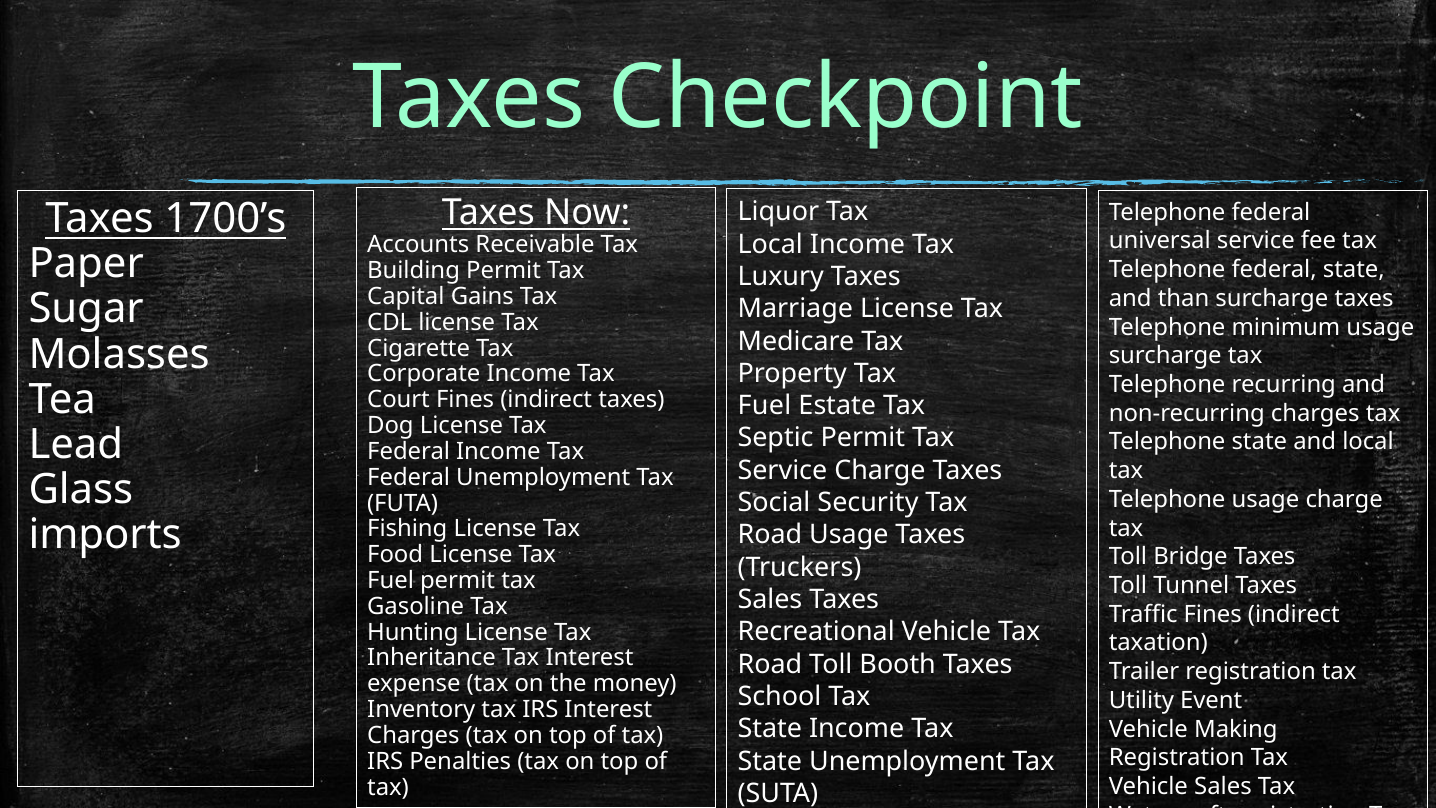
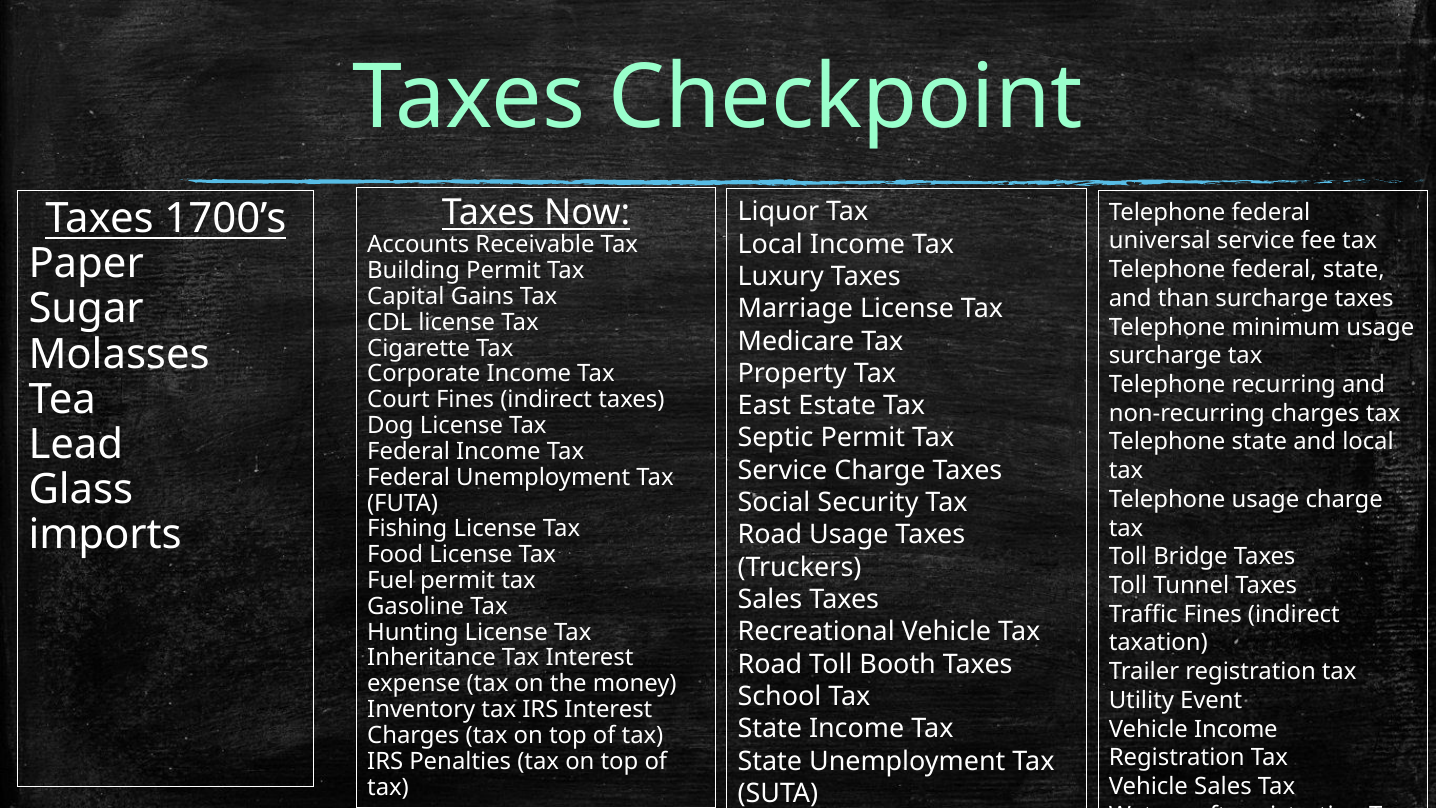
Fuel: Fuel -> East (764, 406)
Vehicle Making: Making -> Income (1236, 729)
